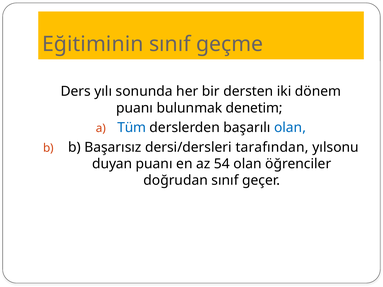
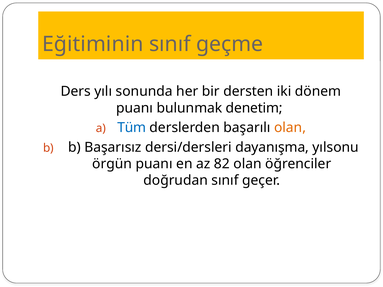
olan colour: blue -> orange (290, 128)
tarafından: tarafından -> dayanışma (272, 147)
duyan: duyan -> örgün (112, 164)
54: 54 -> 82 (222, 164)
